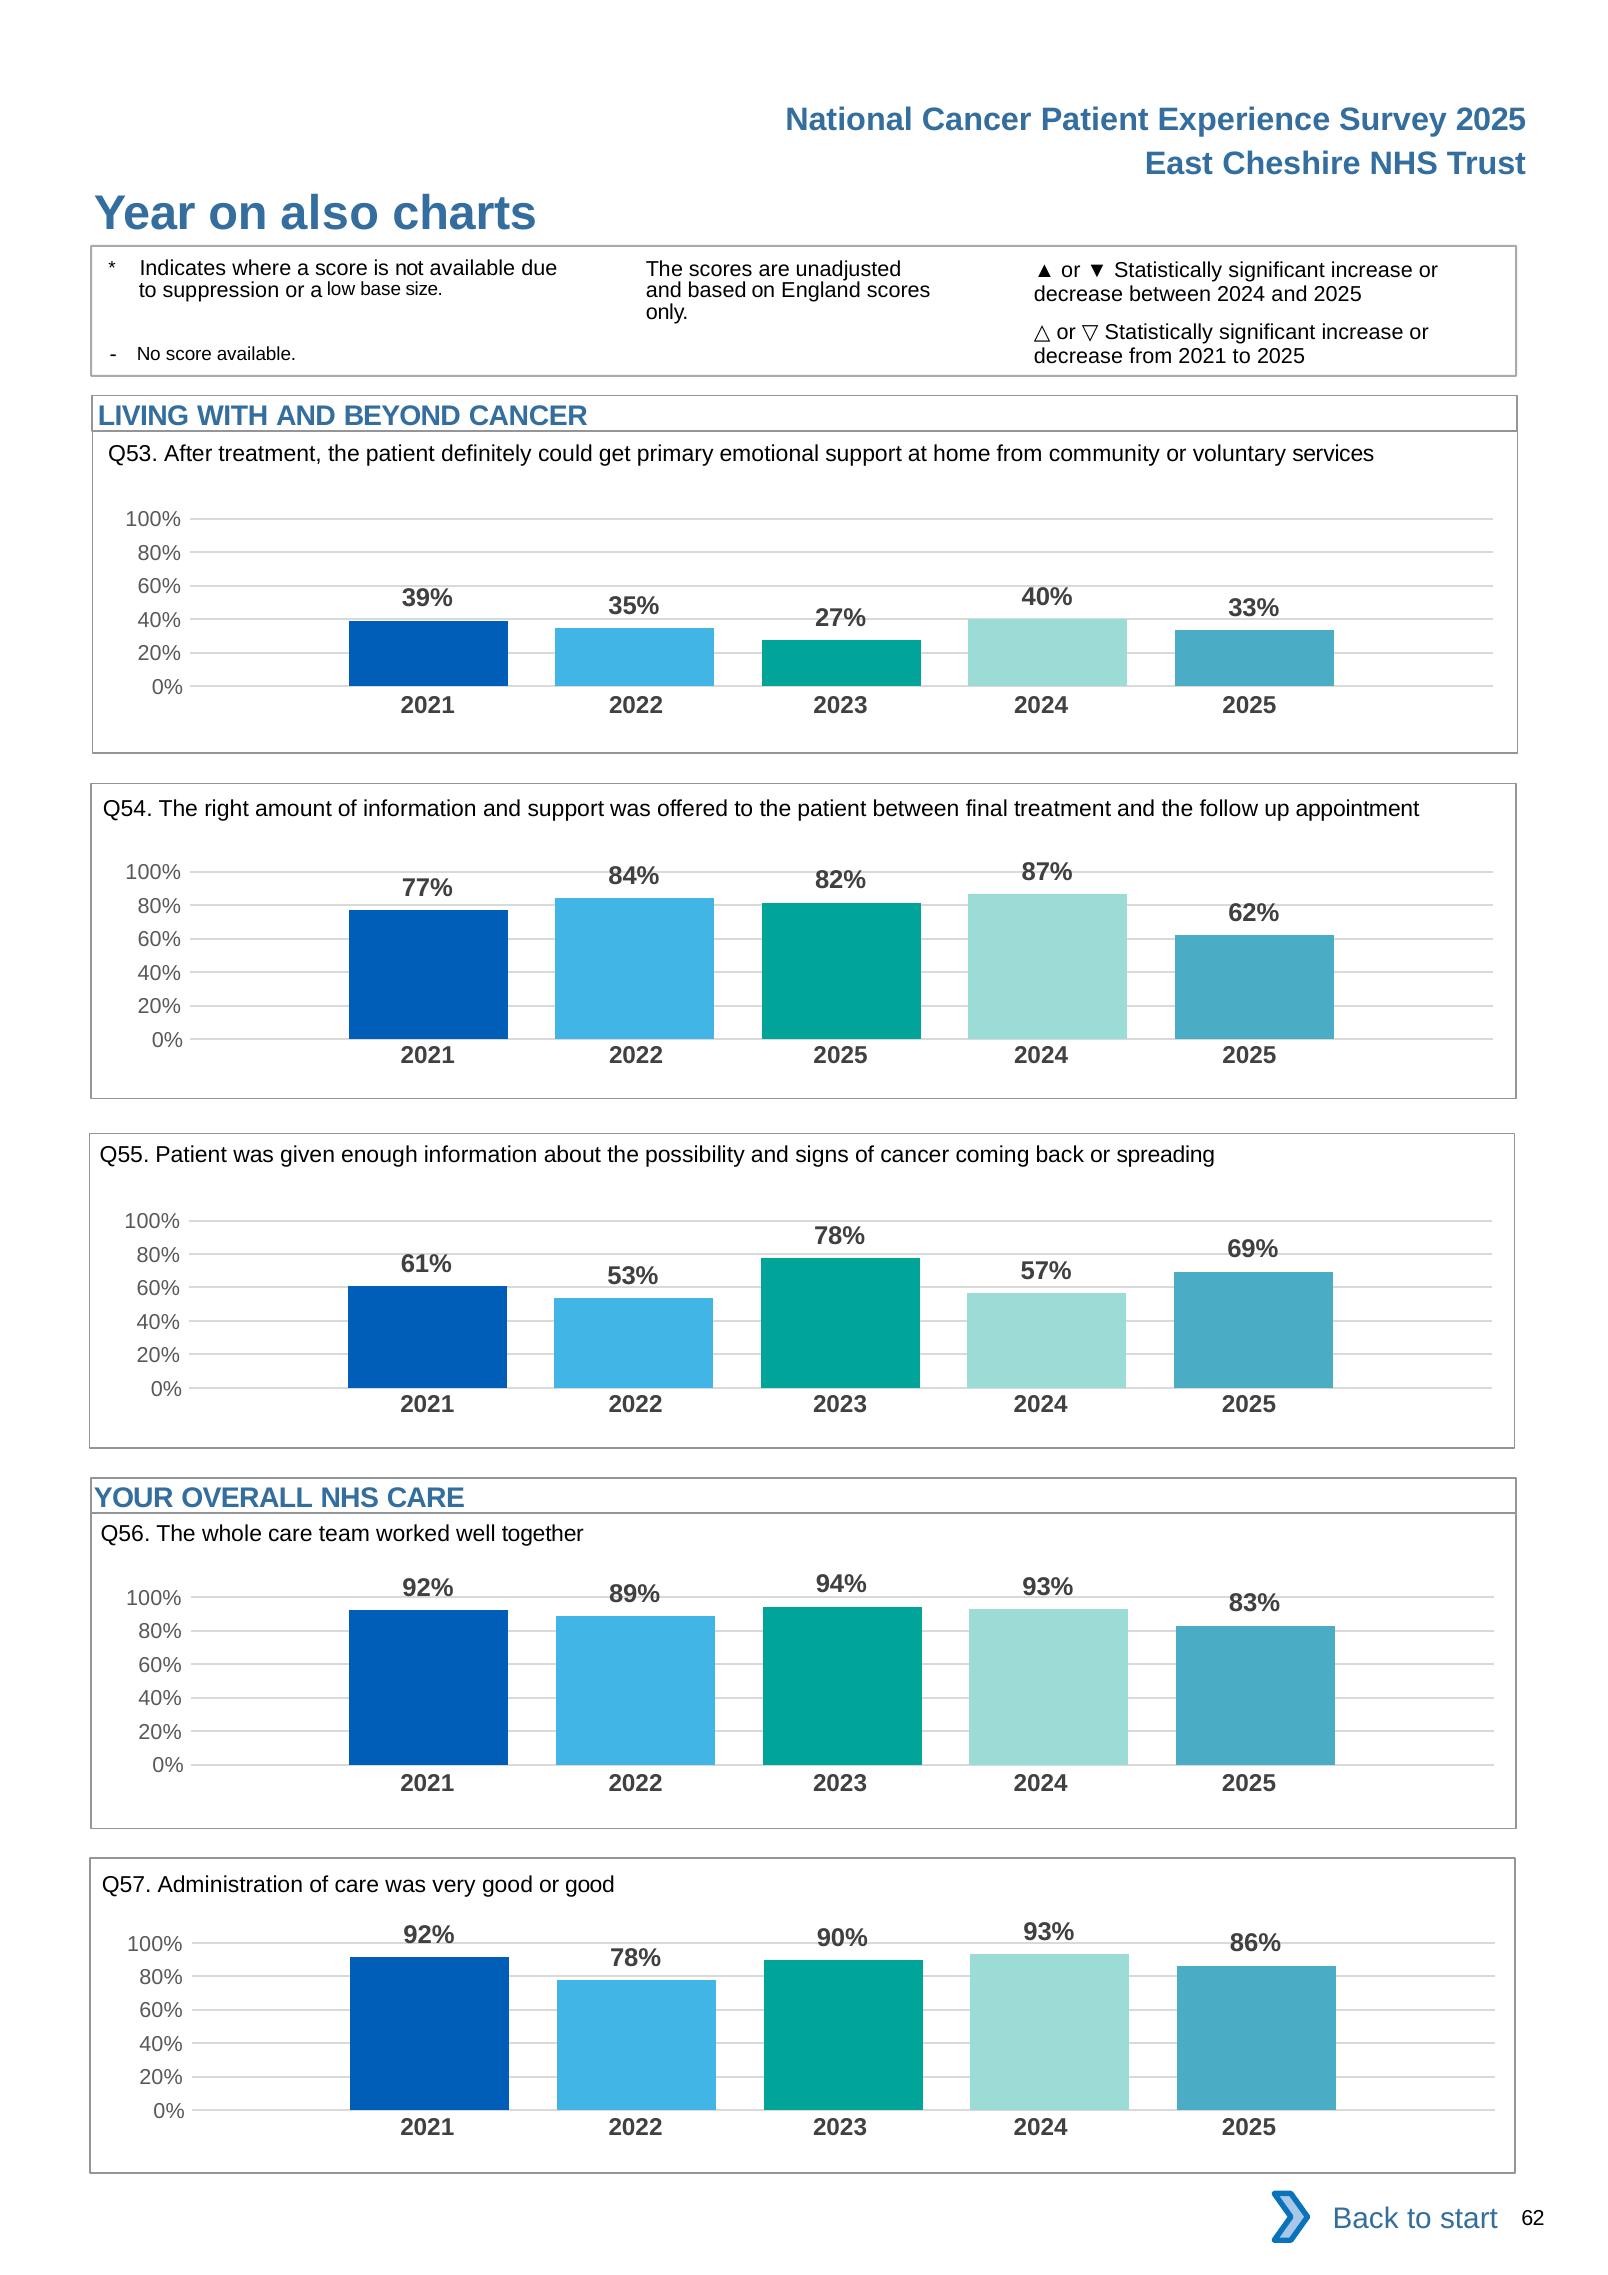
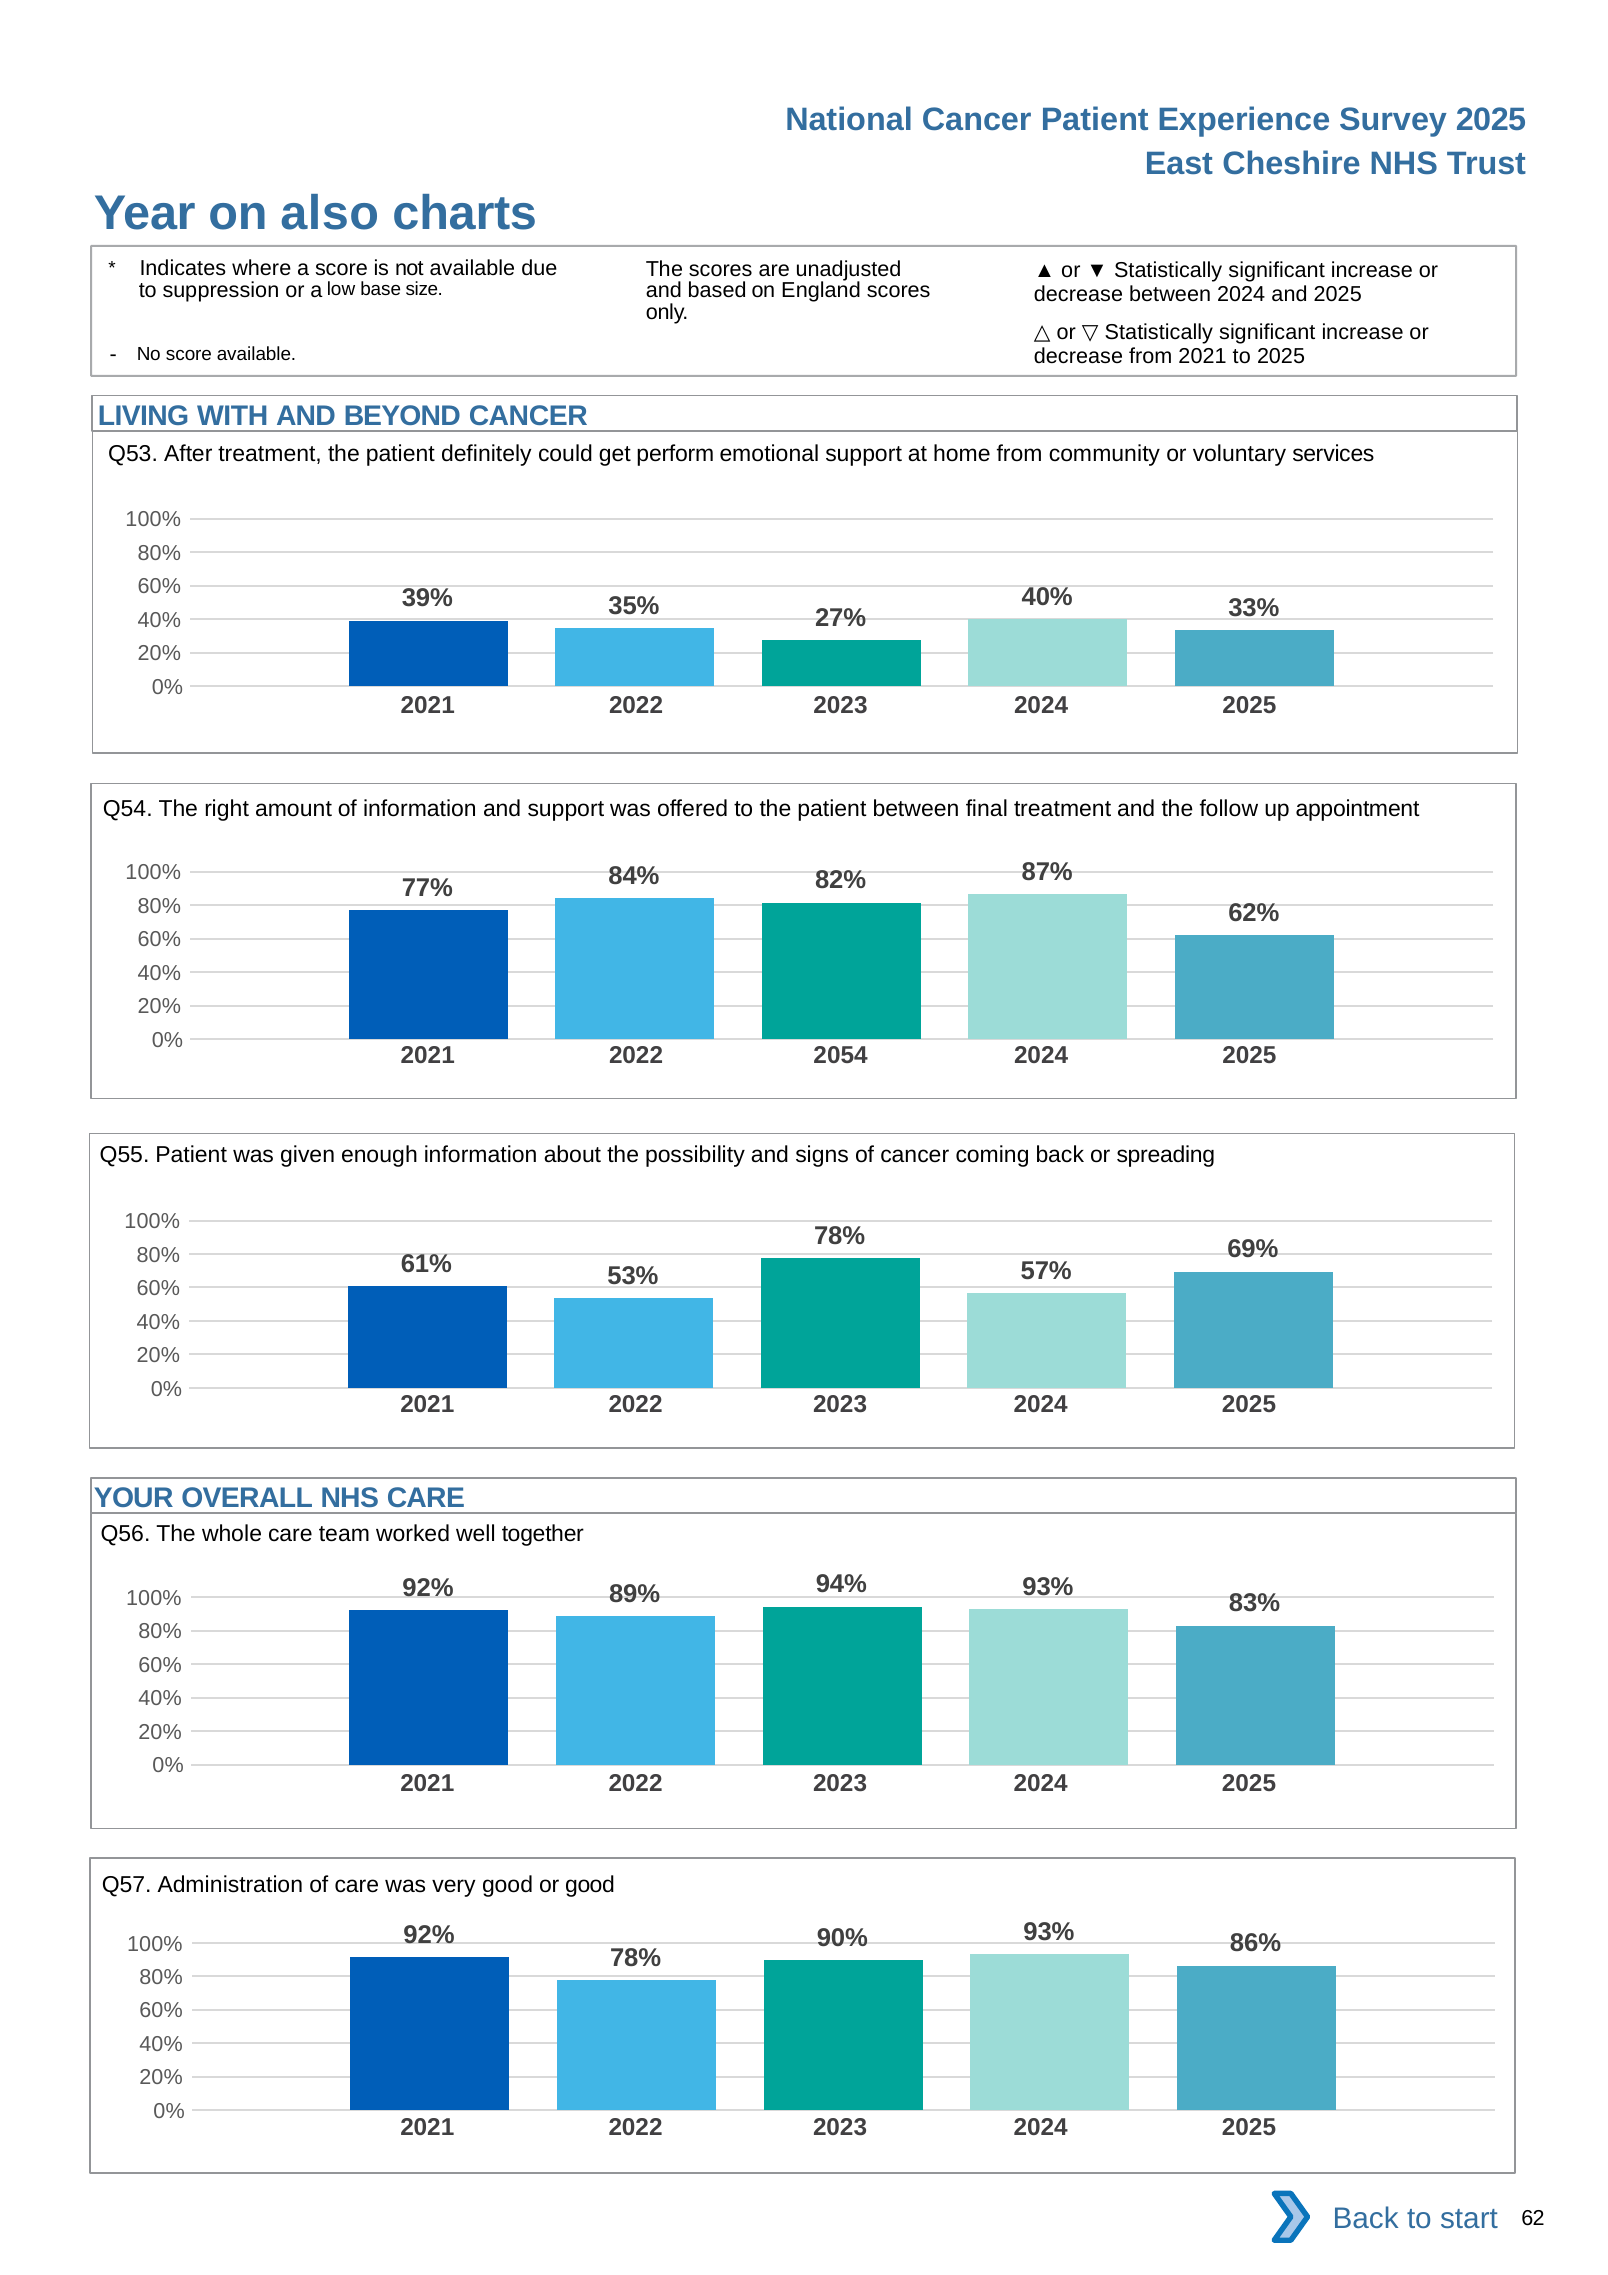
primary: primary -> perform (675, 454)
2022 2025: 2025 -> 2054 (841, 1056)
